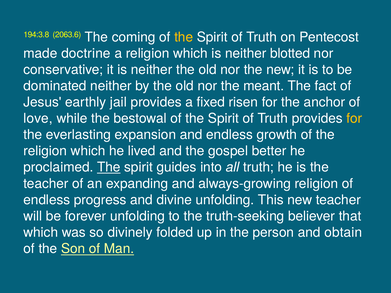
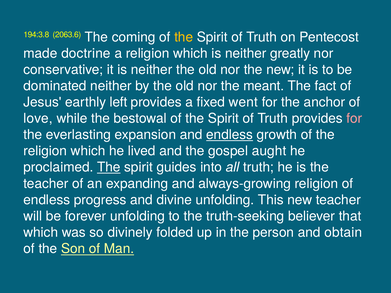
blotted: blotted -> greatly (290, 53)
jail: jail -> left (119, 102)
risen: risen -> went (243, 102)
for colour: yellow -> pink (354, 119)
endless underline: none -> present (230, 135)
better: better -> aught (269, 151)
